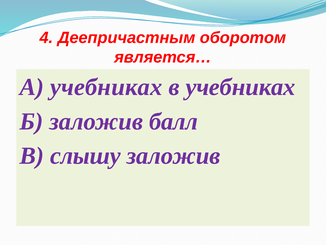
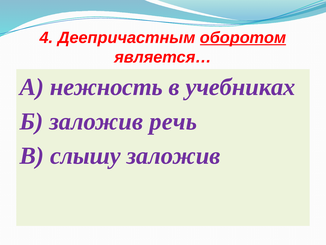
оборотом underline: none -> present (243, 38)
А учебниках: учебниках -> нежность (106, 87)
балл: балл -> речь (173, 121)
